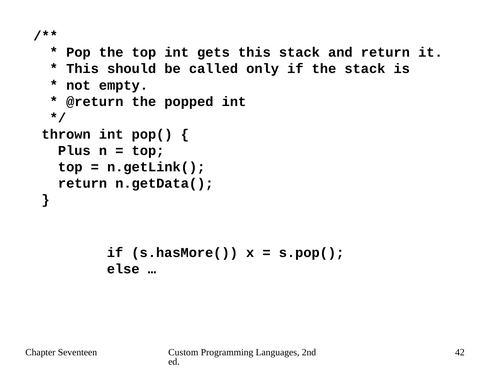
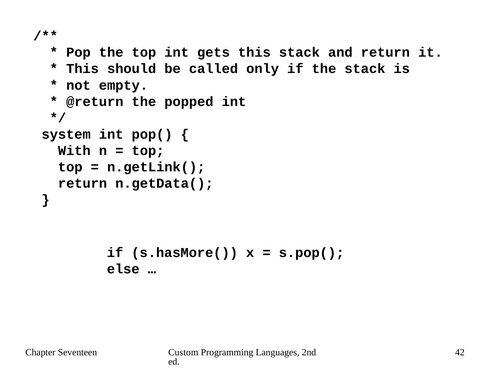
thrown: thrown -> system (66, 134)
Plus: Plus -> With (74, 150)
